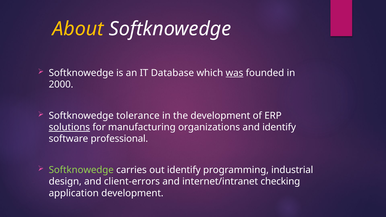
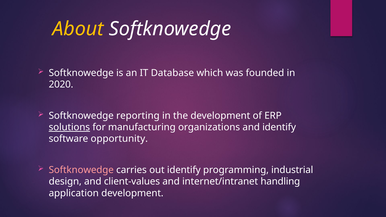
was underline: present -> none (234, 73)
2000: 2000 -> 2020 (61, 84)
tolerance: tolerance -> reporting (138, 116)
professional: professional -> opportunity (119, 139)
Softknowedge colour: light green -> pink (81, 170)
client-errors: client-errors -> client-values (132, 182)
checking: checking -> handling (280, 182)
